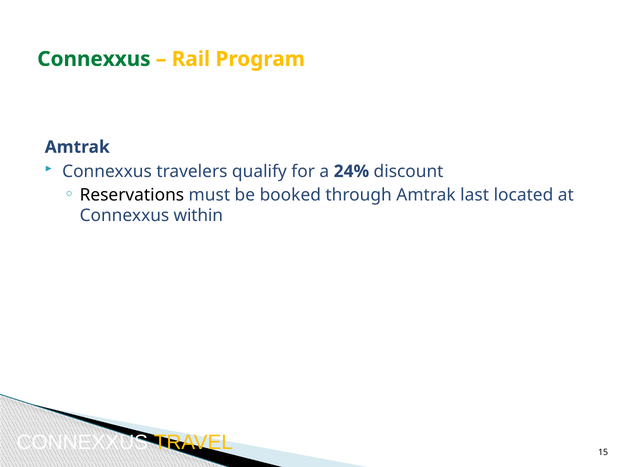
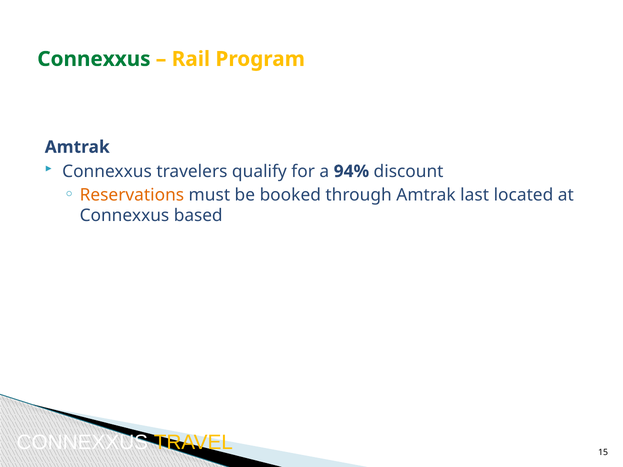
24%: 24% -> 94% (351, 171)
Reservations colour: black -> orange (132, 195)
within: within -> based (198, 216)
